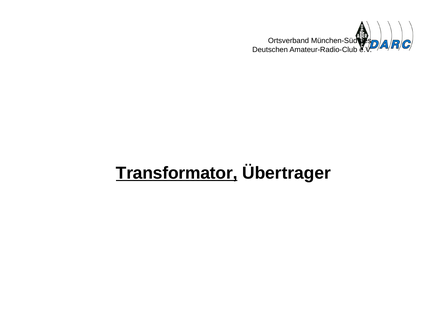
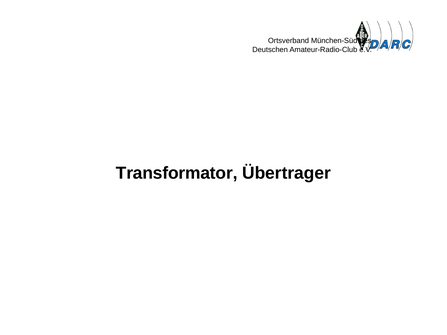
Transformator underline: present -> none (177, 173)
